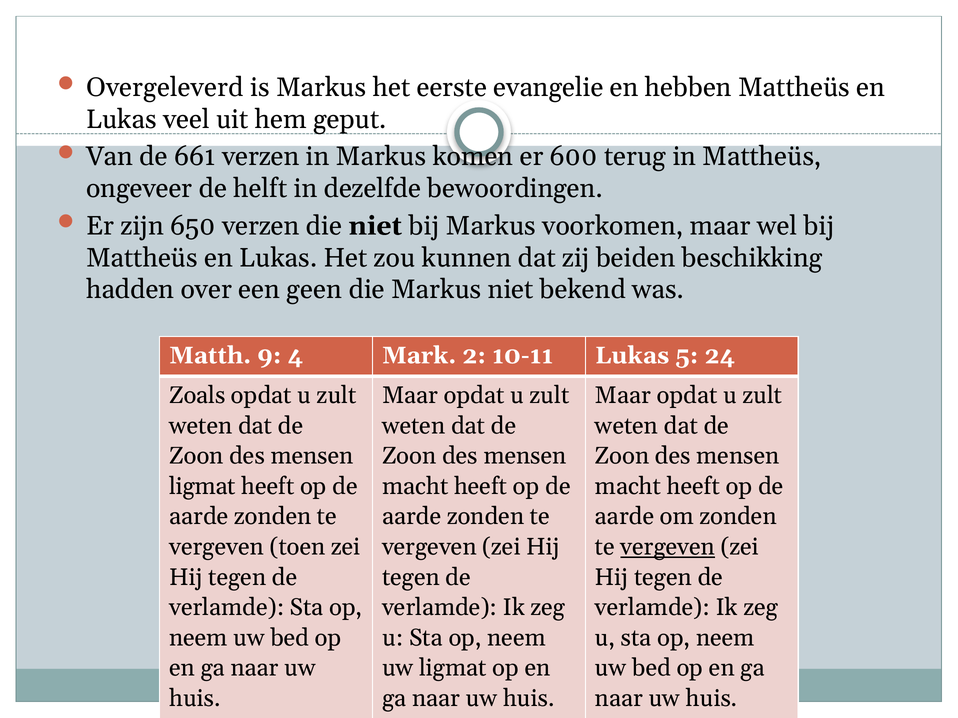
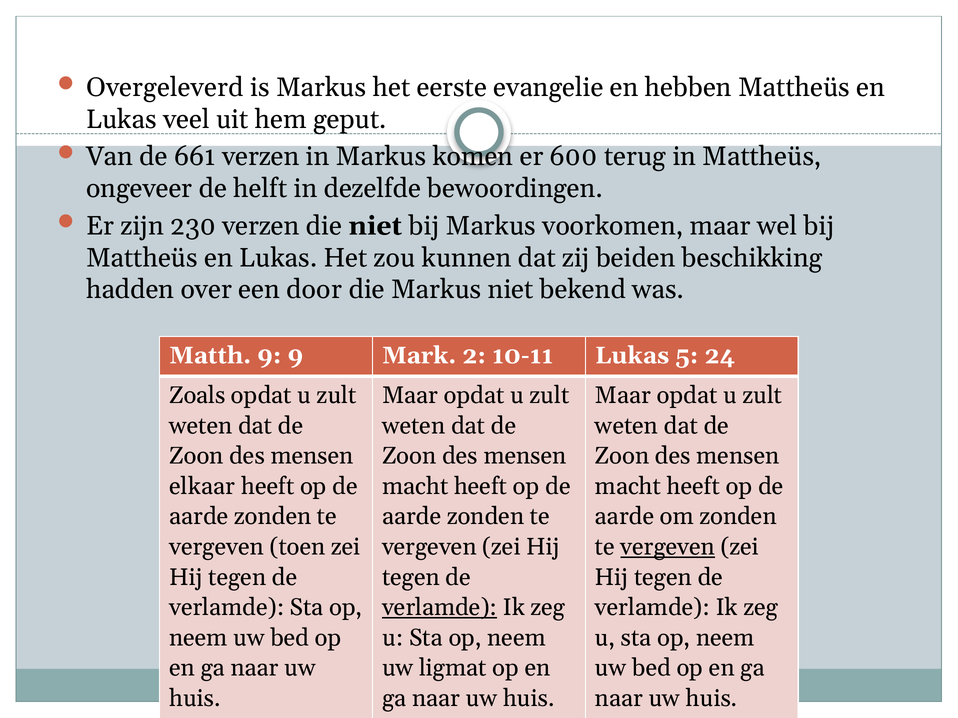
650: 650 -> 230 (193, 226)
geen: geen -> door (314, 290)
9 4: 4 -> 9 (295, 356)
ligmat: ligmat -> elkaar (202, 487)
verlamde underline: none -> present (440, 608)
